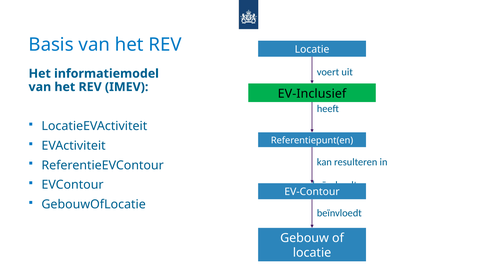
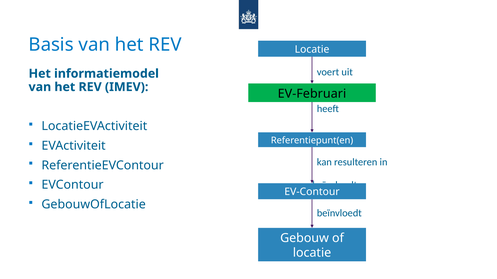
EV-Inclusief: EV-Inclusief -> EV-Februari (312, 94)
